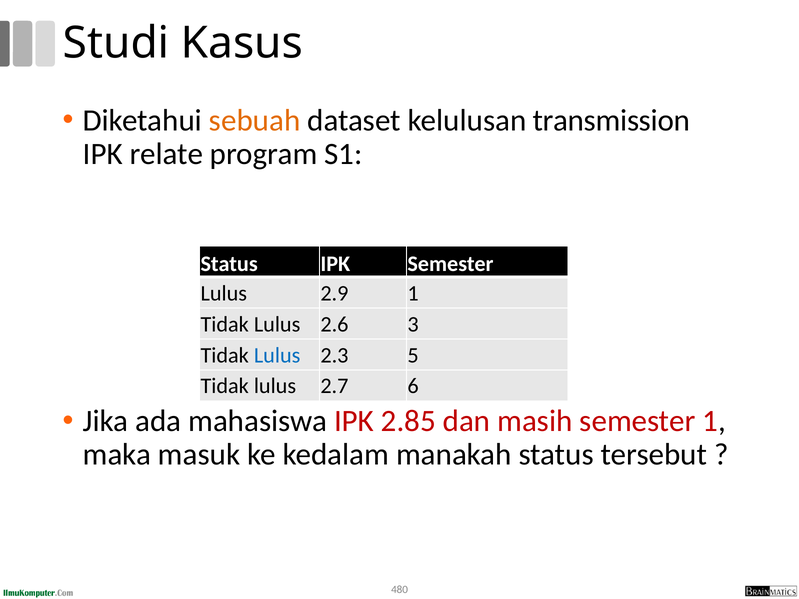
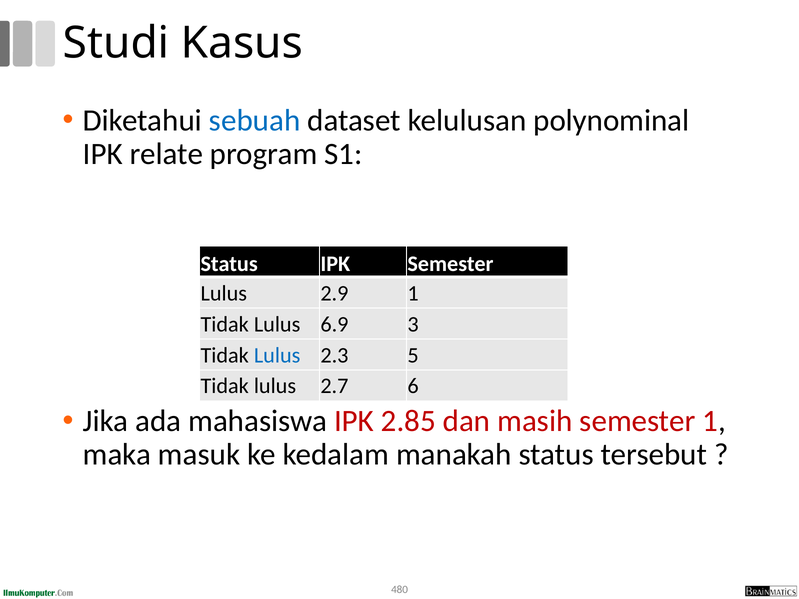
sebuah colour: orange -> blue (255, 120)
transmission: transmission -> polynominal (611, 120)
2.6: 2.6 -> 6.9 (334, 324)
